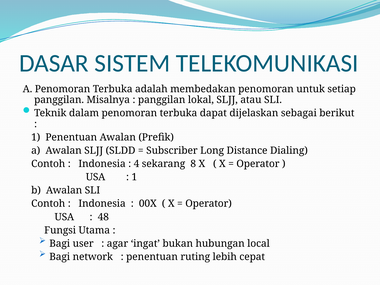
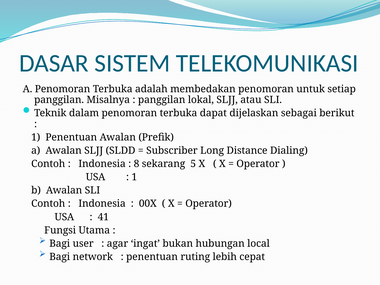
4: 4 -> 8 (136, 164)
8: 8 -> 5 (193, 164)
48: 48 -> 41 (103, 217)
